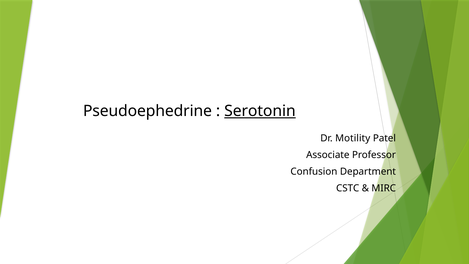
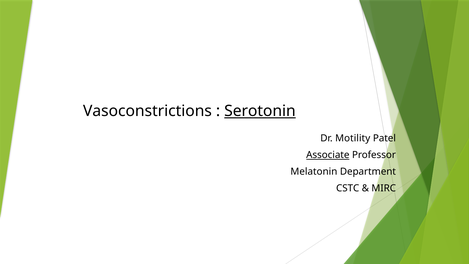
Pseudoephedrine: Pseudoephedrine -> Vasoconstrictions (147, 111)
Associate underline: none -> present (328, 155)
Confusion: Confusion -> Melatonin (314, 172)
